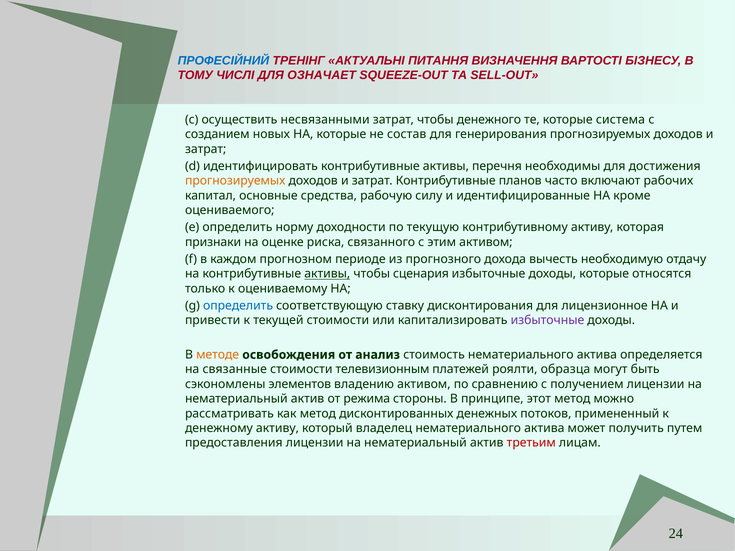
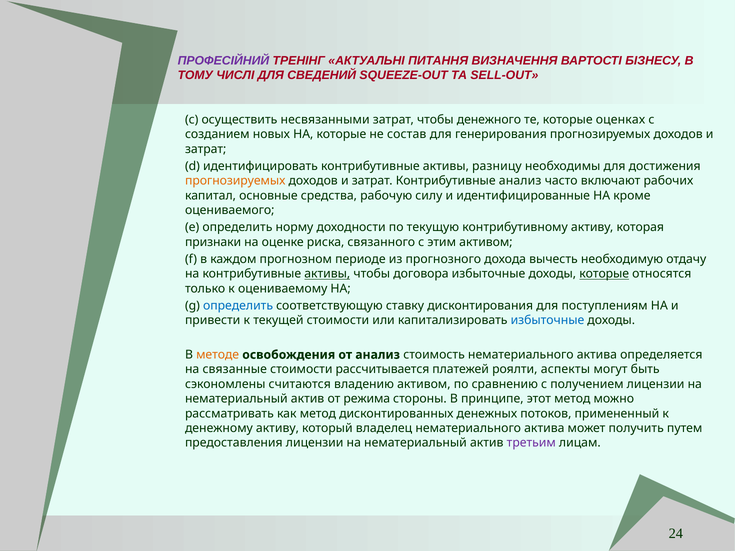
ПРОФЕСІЙНИЙ colour: blue -> purple (223, 61)
ОЗНАЧАЕТ: ОЗНАЧАЕТ -> СВЕДЕНИЙ (322, 75)
система: система -> оценках (620, 120)
перечня: перечня -> разницу (497, 166)
Контрибутивные планов: планов -> анализ (520, 181)
сценария: сценария -> договора (421, 274)
которые underline: none -> present (604, 274)
лицензионное: лицензионное -> поступлениям (605, 306)
избыточные colour: purple -> blue (547, 321)
телевизионным: телевизионным -> рассчитывается (383, 370)
образца: образца -> аспекты (565, 370)
элементов: элементов -> считаются (300, 384)
третьим colour: red -> purple (531, 443)
